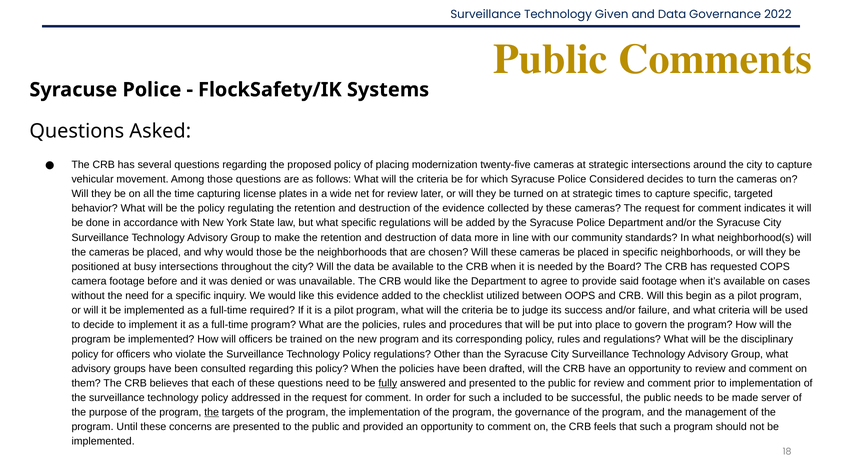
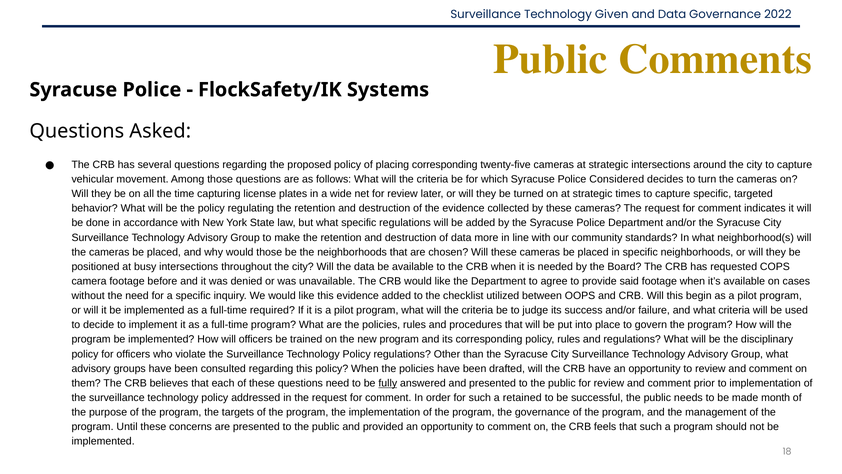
placing modernization: modernization -> corresponding (445, 165)
included: included -> retained (522, 397)
server: server -> month (776, 397)
the underline: present -> none (212, 412)
